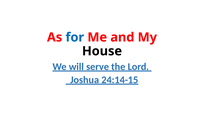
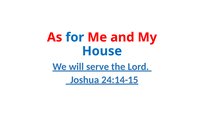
House colour: black -> blue (102, 51)
